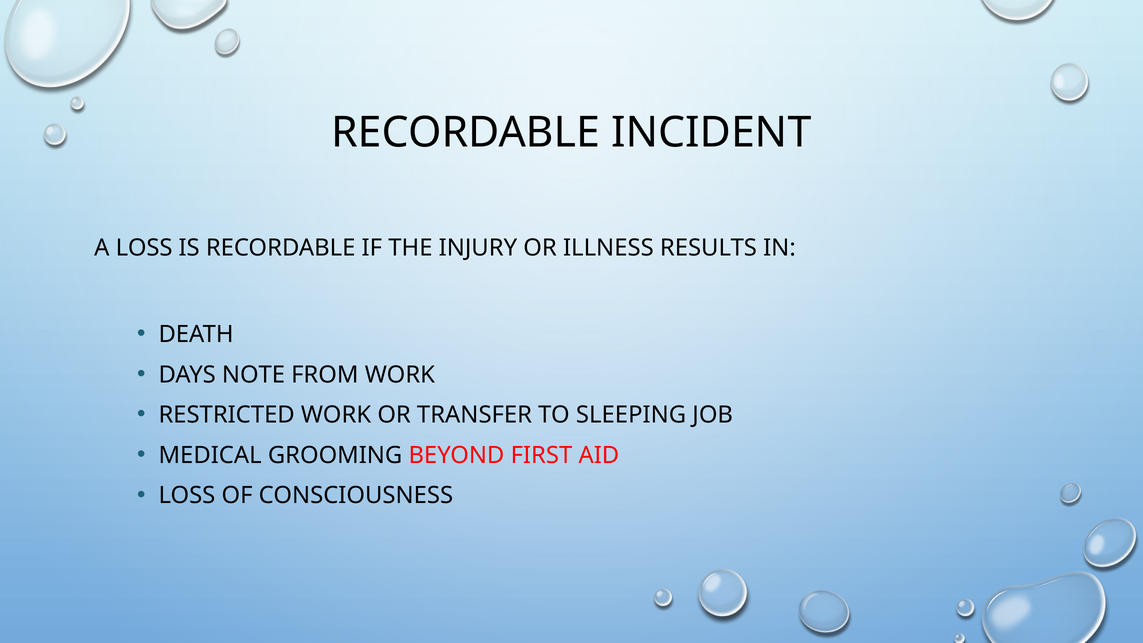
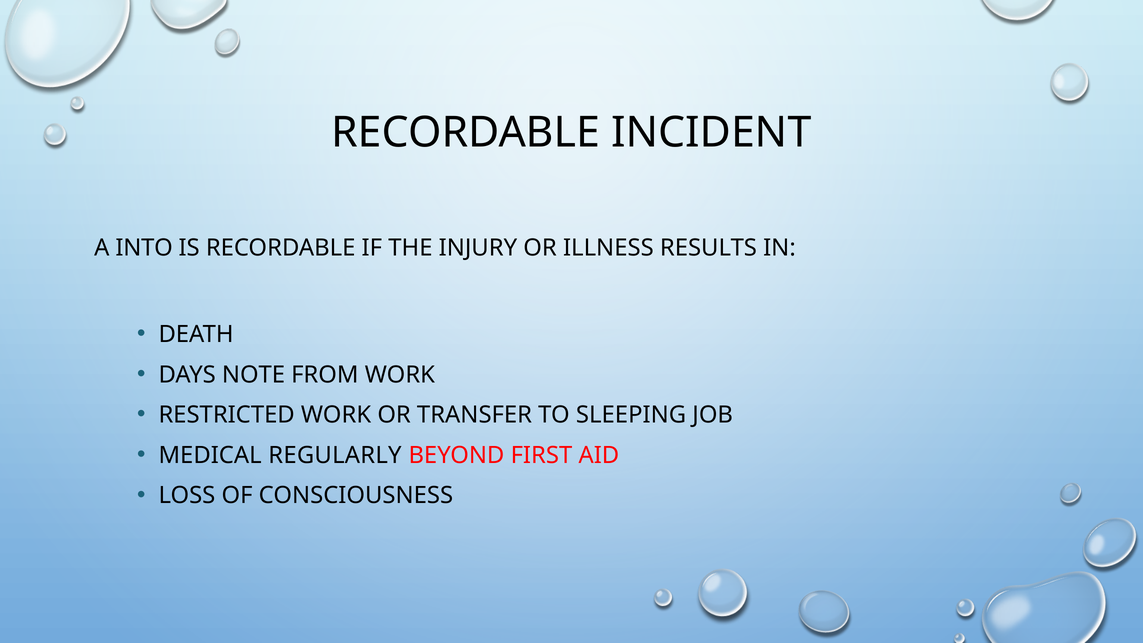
A LOSS: LOSS -> INTO (144, 248)
GROOMING: GROOMING -> REGULARLY (335, 455)
